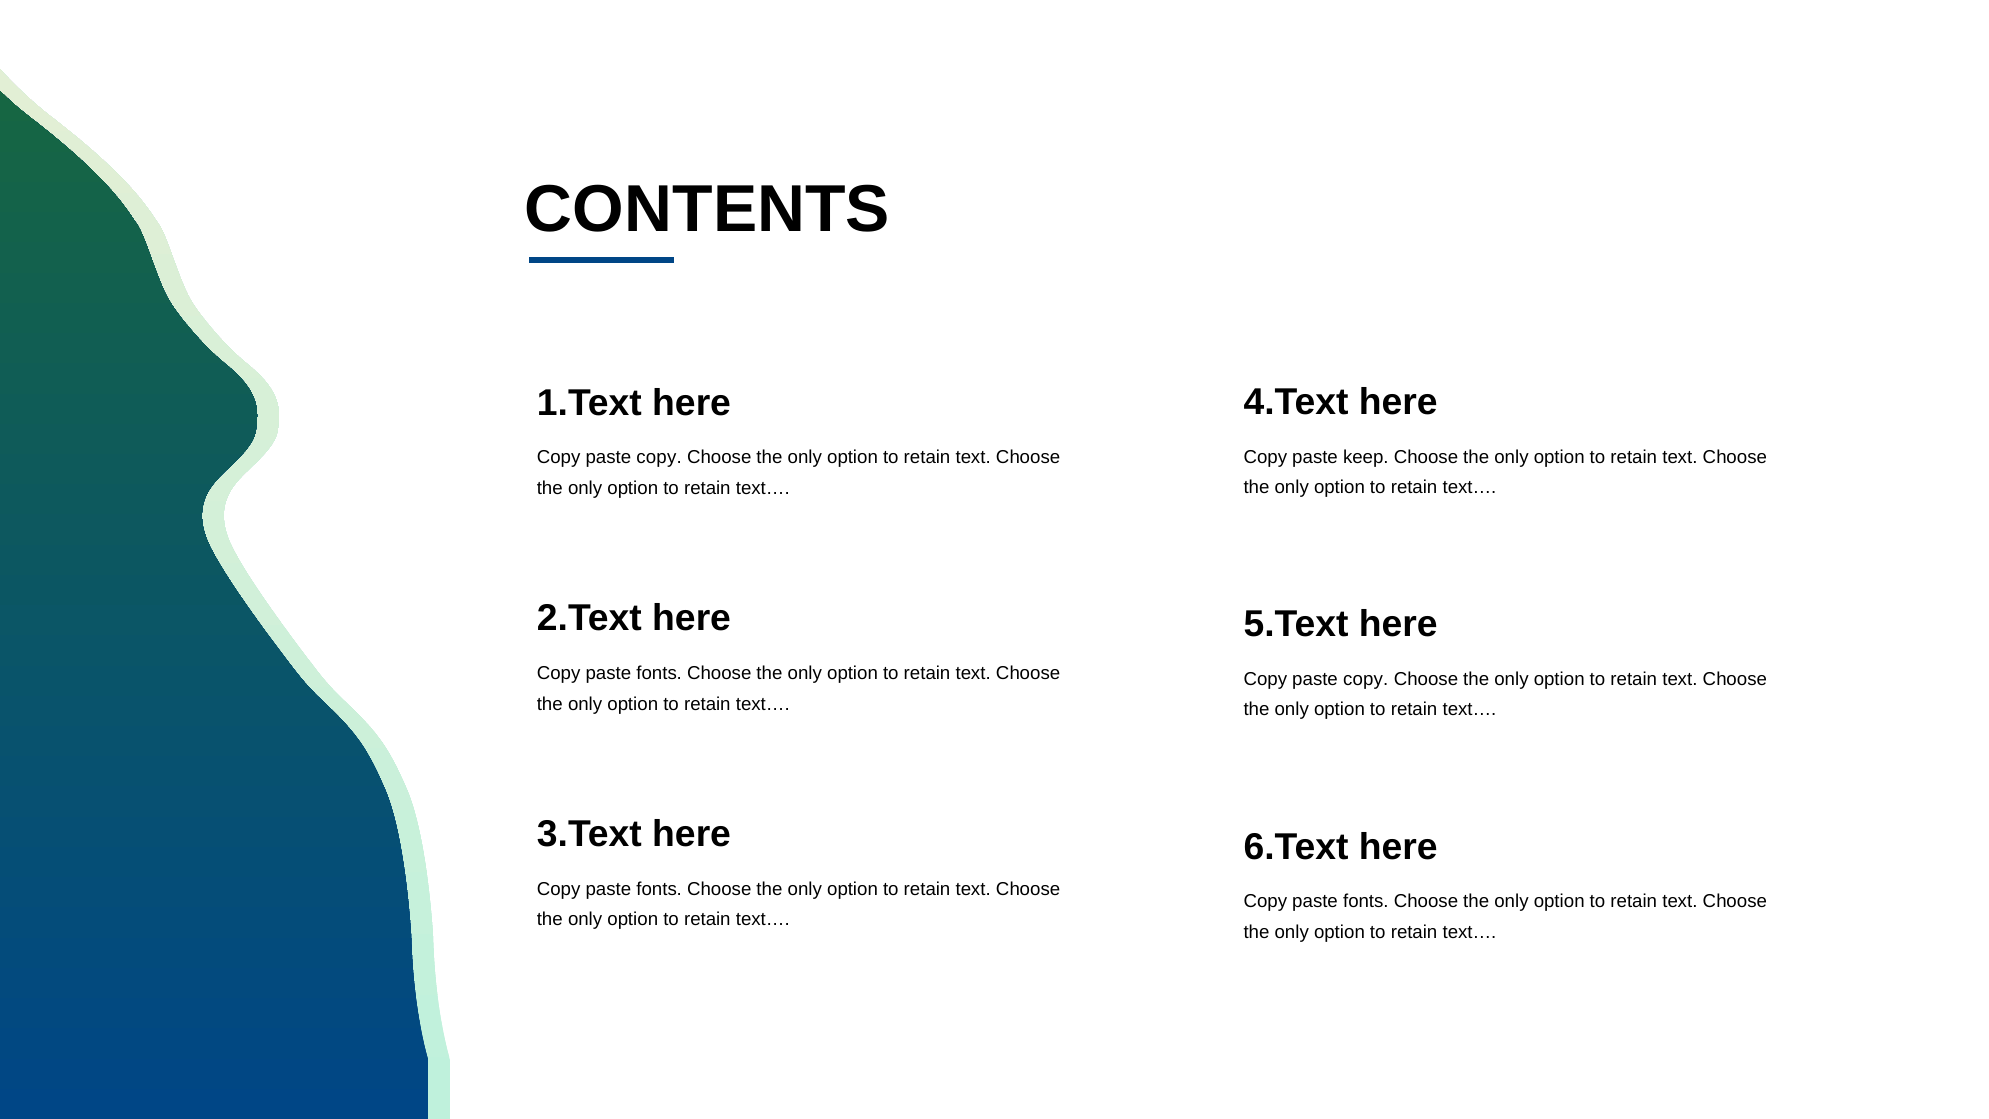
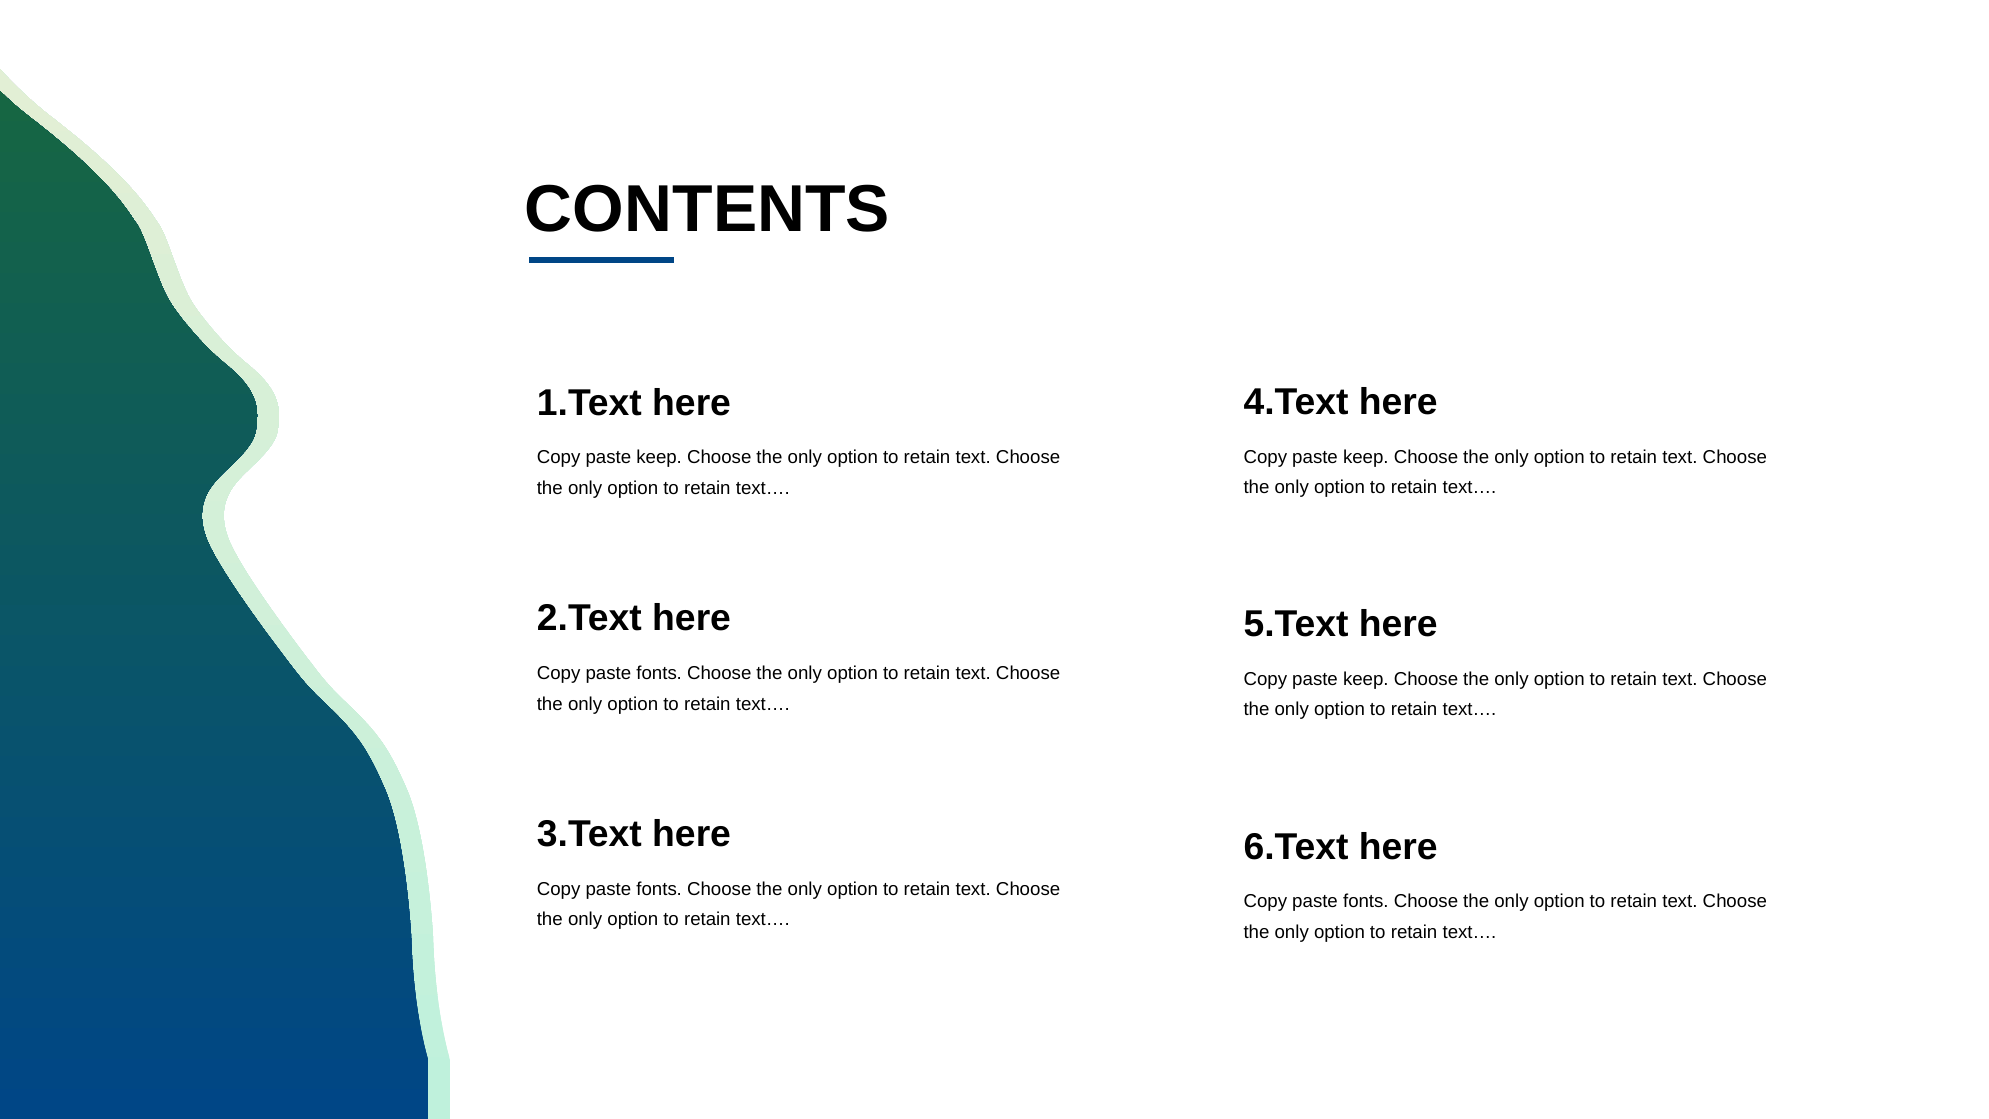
copy: copy -> keep (659, 458)
copy: copy -> keep (1366, 679)
